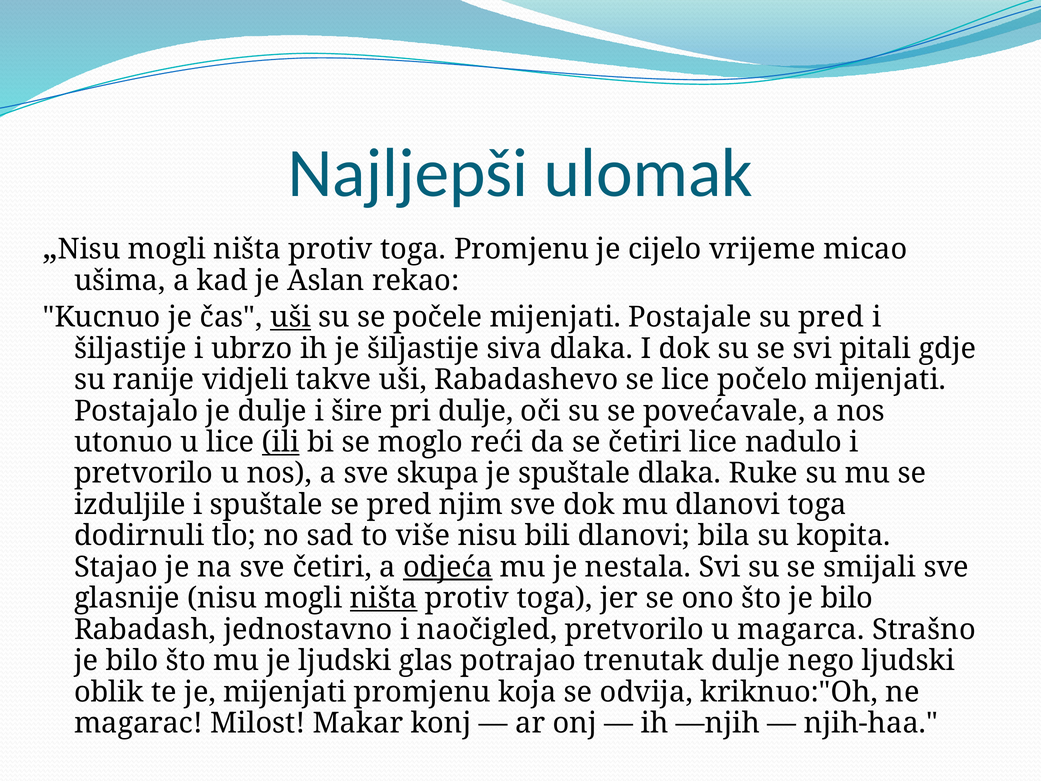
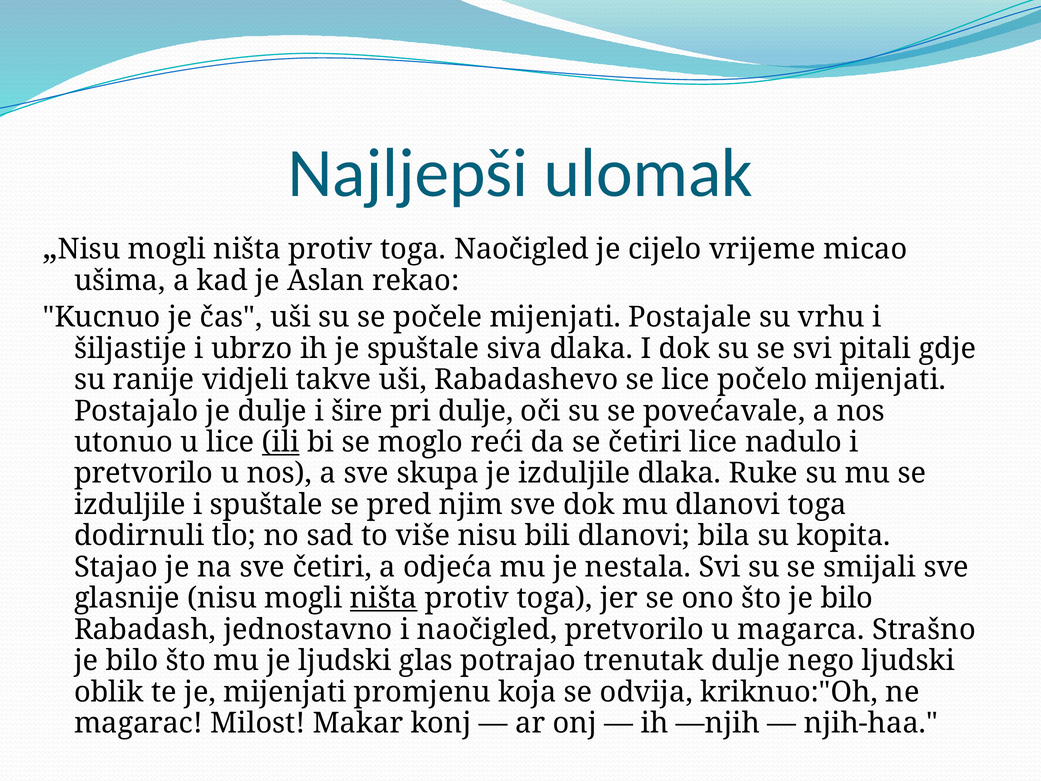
toga Promjenu: Promjenu -> Naočigled (522, 249)
uši underline: present -> none (290, 317)
su pred: pred -> vrhu (831, 317)
je šiljastije: šiljastije -> spuštale (423, 348)
je spuštale: spuštale -> izduljile (574, 473)
odjeća underline: present -> none (448, 567)
